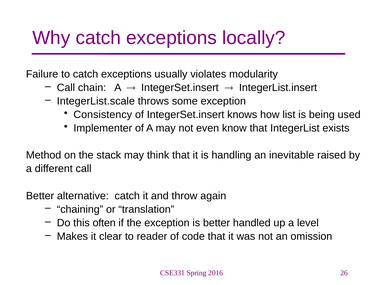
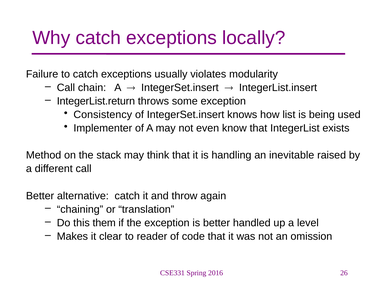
IntegerList.scale: IntegerList.scale -> IntegerList.return (96, 101)
often: often -> them (104, 223)
